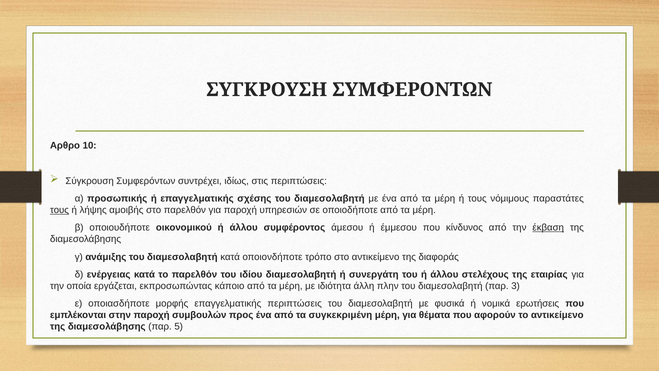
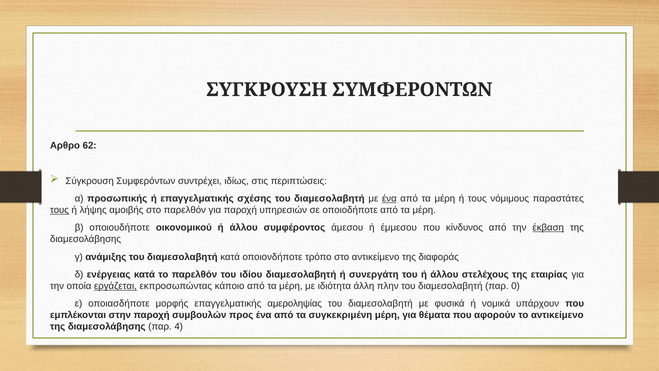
10: 10 -> 62 (90, 146)
ένα underline: none -> present (389, 198)
εργάζεται underline: none -> present (115, 286)
3: 3 -> 0 (516, 286)
επαγγελματικής περιπτώσεις: περιπτώσεις -> αμεροληψίας (295, 303)
ερωτήσεις: ερωτήσεις -> υπάρχουν (538, 303)
5: 5 -> 4 (179, 326)
